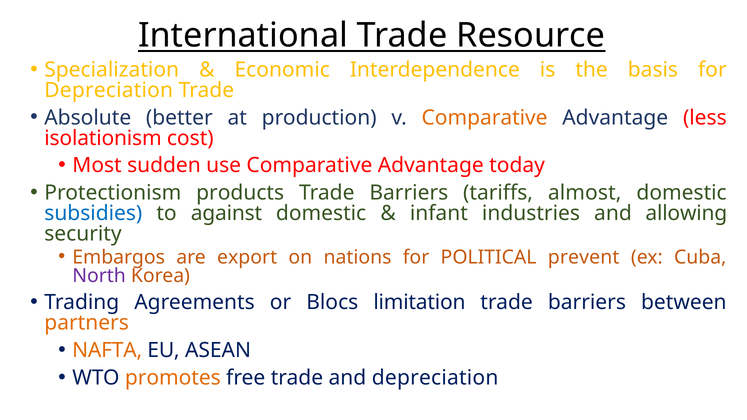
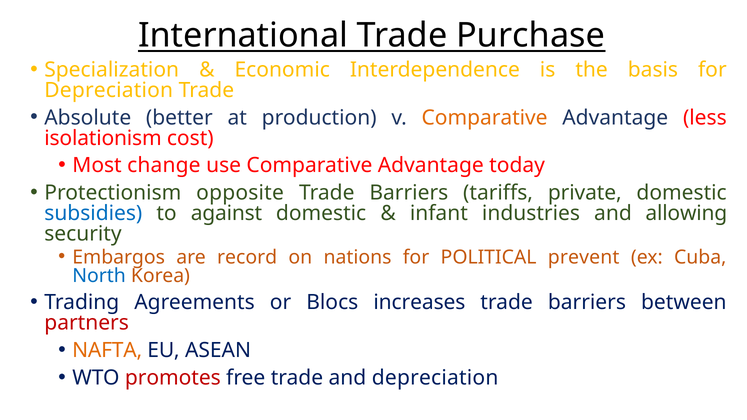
Resource: Resource -> Purchase (531, 36)
sudden: sudden -> change (164, 166)
products: products -> opposite (240, 193)
almost: almost -> private (585, 193)
export: export -> record (247, 257)
North colour: purple -> blue (99, 276)
limitation: limitation -> increases (419, 303)
partners colour: orange -> red (87, 323)
promotes colour: orange -> red (173, 378)
